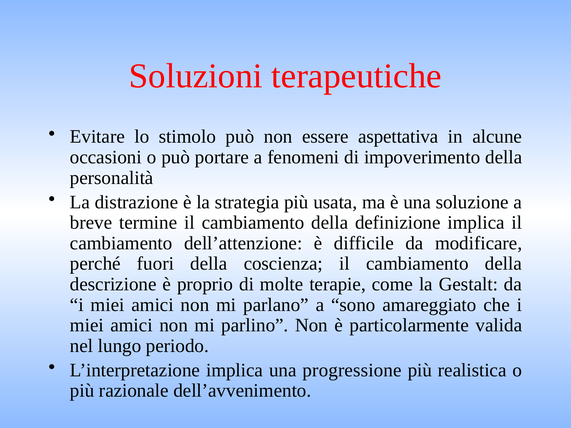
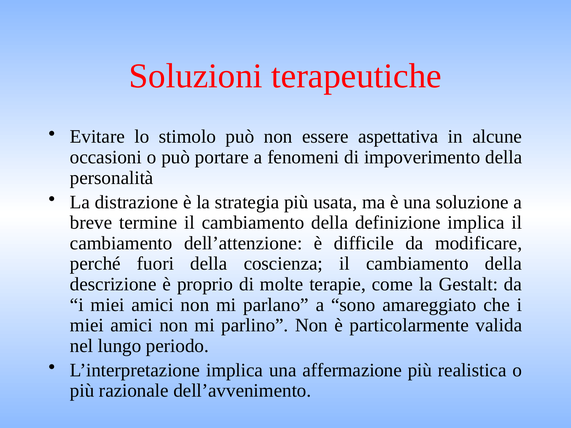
progressione: progressione -> affermazione (352, 370)
